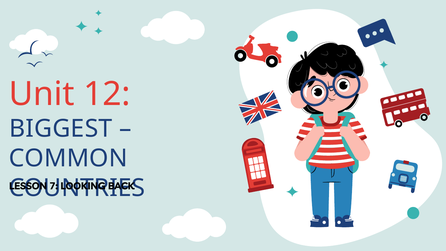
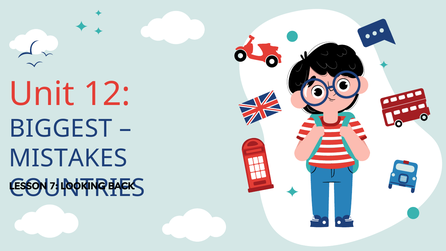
COMMON: COMMON -> MISTAKES (68, 158)
